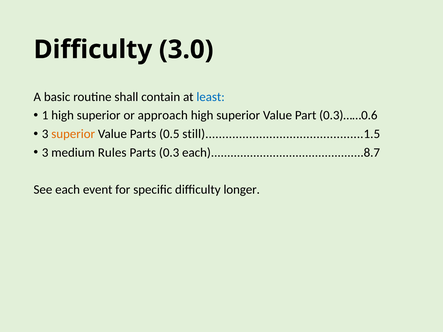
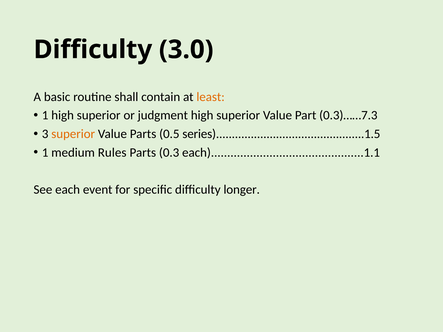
least colour: blue -> orange (211, 97)
approach: approach -> judgment (163, 115)
0.3)……0.6: 0.3)……0.6 -> 0.3)……7.3 (348, 115)
still)...............................................1.5: still)...............................................1.5 -> series)...............................................1.5 (281, 134)
3: 3 -> 1 (45, 153)
each)...............................................8.7: each)...............................................8.7 -> each)...............................................1.1 (281, 153)
